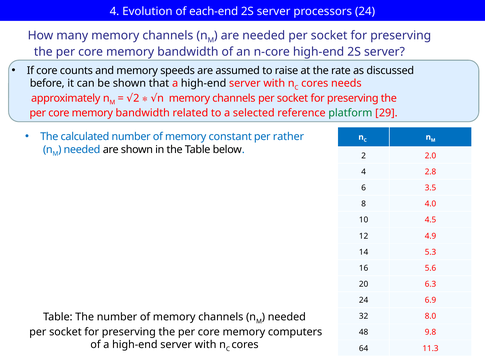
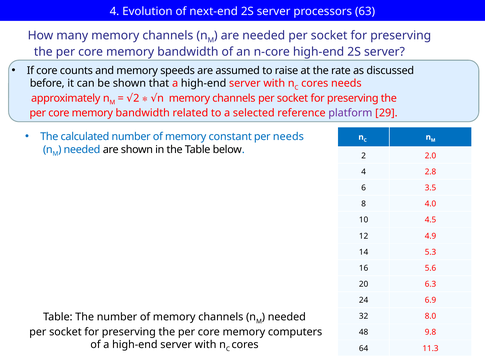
each-end: each-end -> next-end (214, 11)
processors 24: 24 -> 63 (365, 11)
platform colour: green -> purple (350, 113)
per rather: rather -> needs (288, 137)
